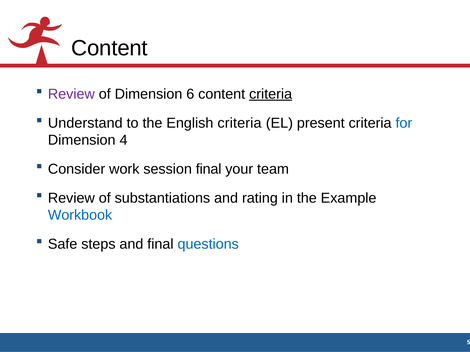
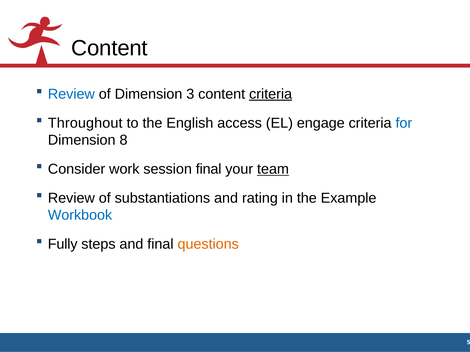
Review colour: purple -> blue (71, 94)
6: 6 -> 3 (190, 94)
Understand: Understand -> Throughout (85, 123)
English criteria: criteria -> access (240, 123)
present: present -> engage (321, 123)
4: 4 -> 8 (124, 140)
team underline: none -> present (273, 169)
Safe: Safe -> Fully (63, 245)
questions colour: blue -> orange (208, 245)
